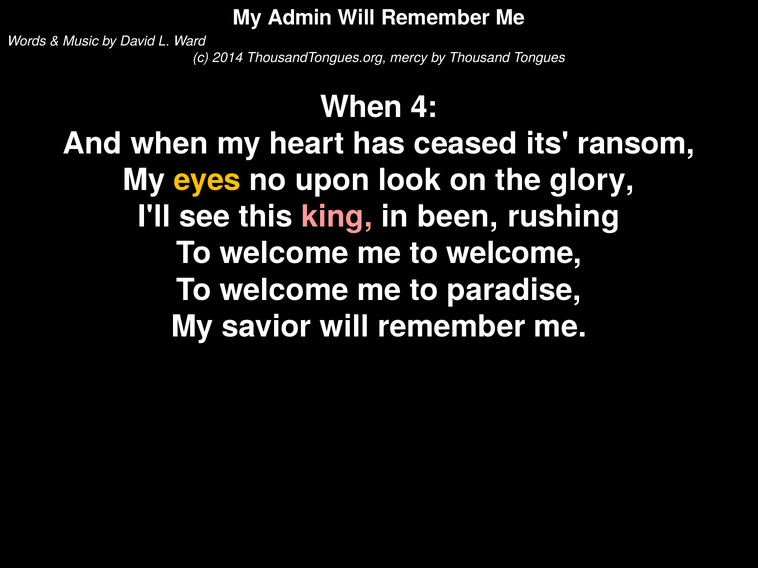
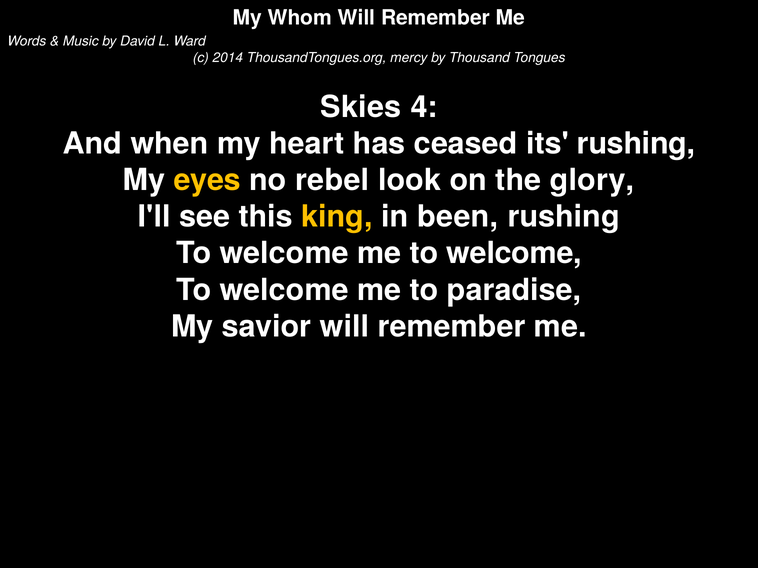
Admin: Admin -> Whom (300, 18)
When: When -> Skies (361, 107)
its ransom: ransom -> rushing (636, 144)
upon: upon -> rebel (332, 180)
king colour: pink -> yellow (337, 217)
